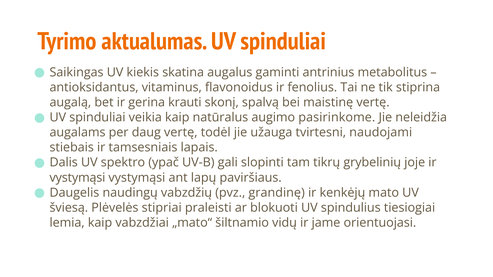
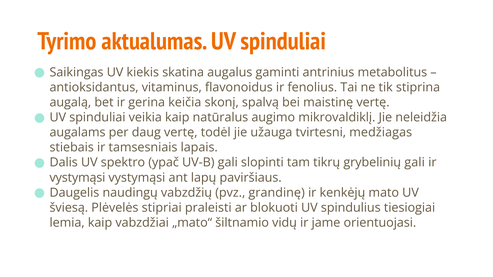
krauti: krauti -> keičia (185, 103)
pasirinkome: pasirinkome -> mikrovaldiklį (337, 118)
naudojami: naudojami -> medžiagas (381, 133)
grybelinių joje: joje -> gali (415, 163)
